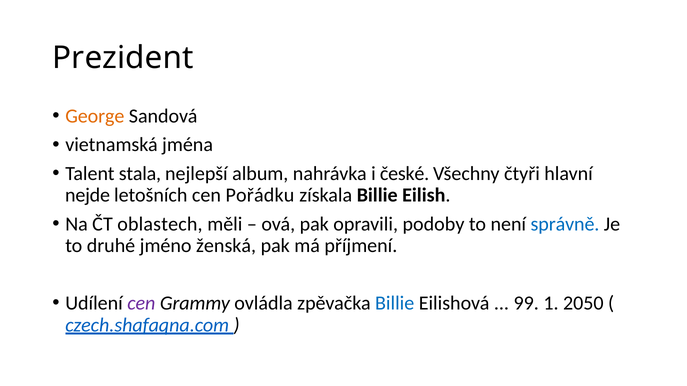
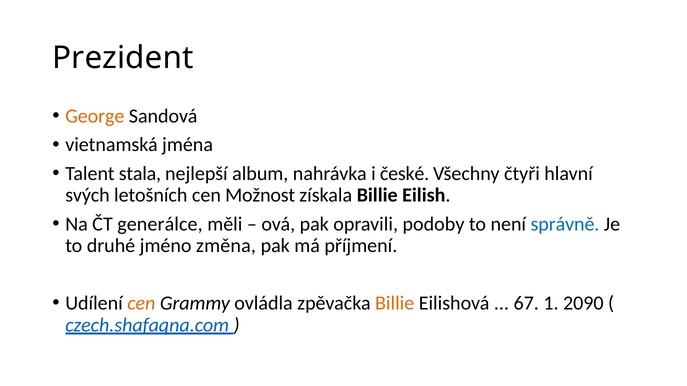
nejde: nejde -> svých (87, 195)
Pořádku: Pořádku -> Možnost (260, 195)
oblastech: oblastech -> generálce (160, 224)
ženská: ženská -> změna (226, 246)
cen colour: purple -> orange (141, 303)
Billie colour: blue -> orange (395, 303)
99: 99 -> 67 (526, 303)
2050: 2050 -> 2090 (583, 303)
